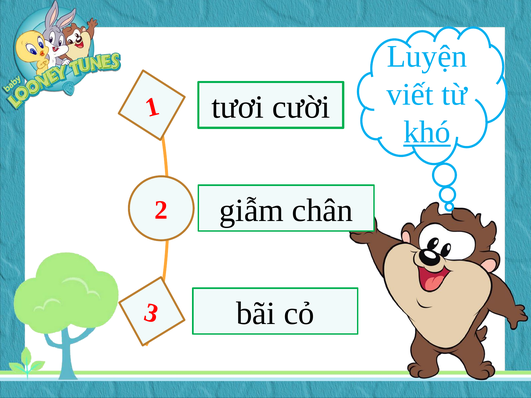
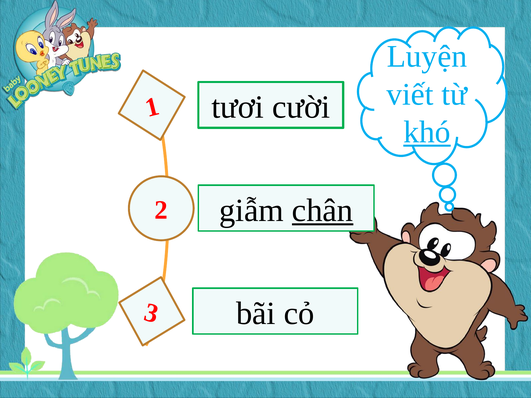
chân underline: none -> present (323, 210)
